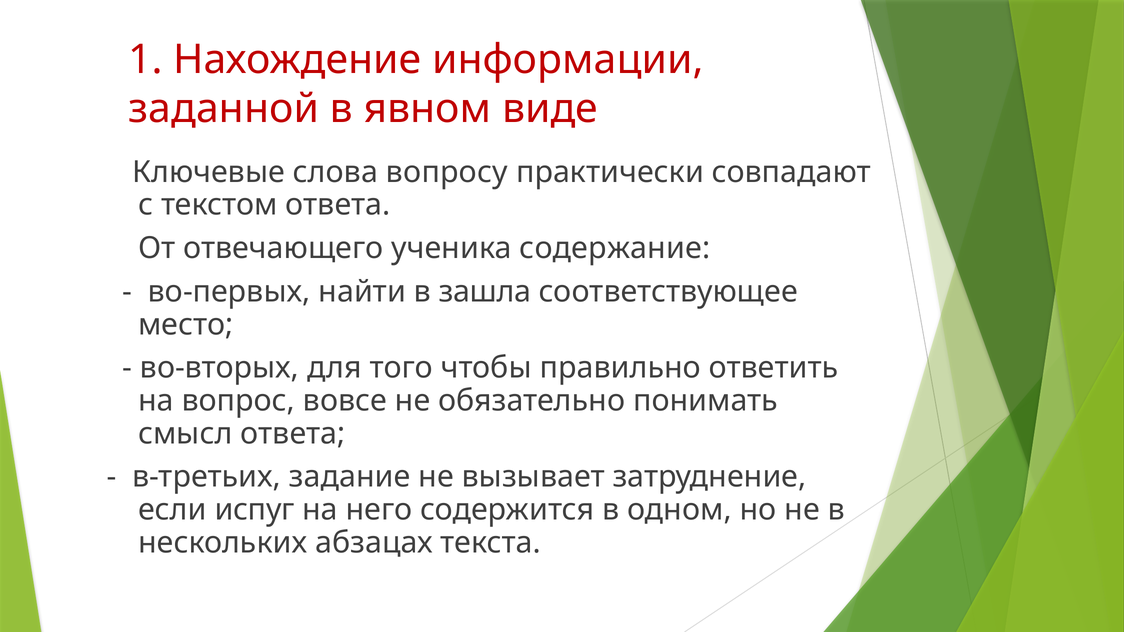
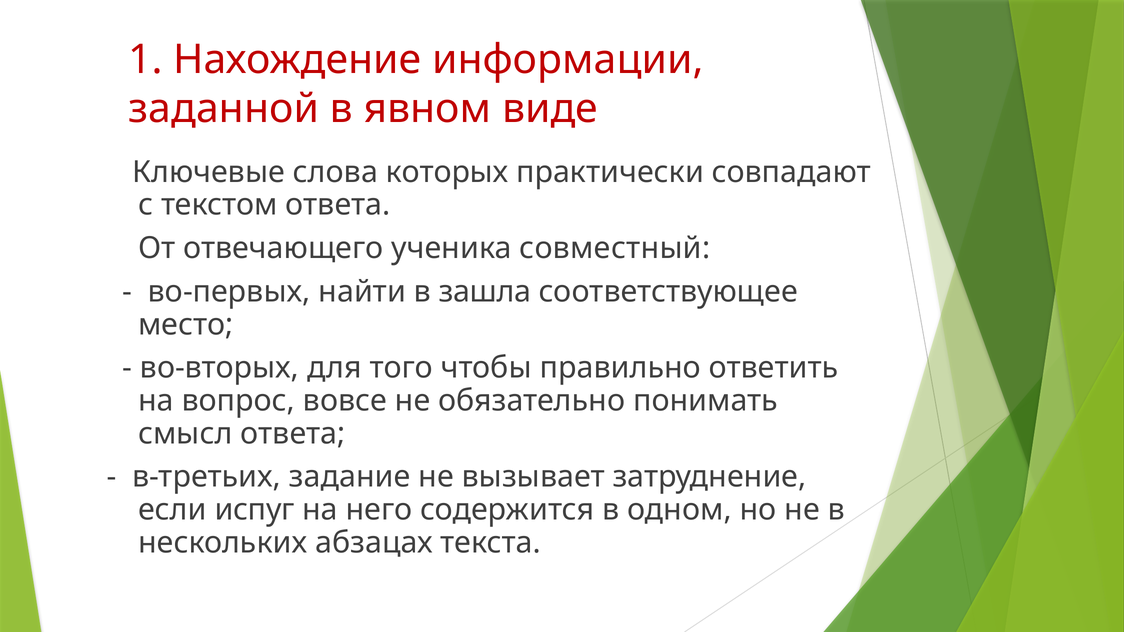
вопросу: вопросу -> которых (447, 172)
содержание: содержание -> совместный (615, 248)
